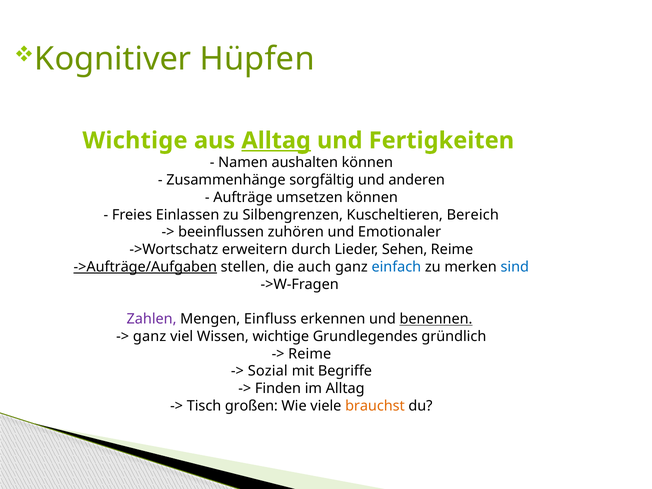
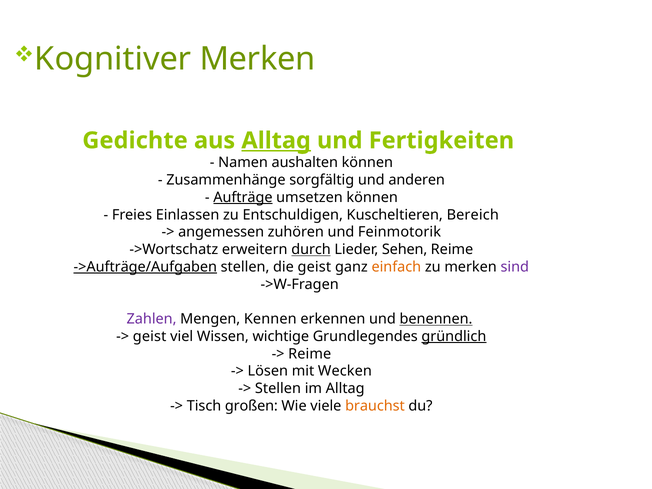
Kognitiver Hüpfen: Hüpfen -> Merken (257, 59)
Wichtige: Wichtige -> Gedichte (135, 140)
Aufträge underline: none -> present (243, 197)
Silbengrenzen: Silbengrenzen -> Entschuldigen (293, 215)
beeinflussen: beeinflussen -> angemessen (221, 232)
Emotionaler: Emotionaler -> Feinmotorik (400, 232)
durch underline: none -> present (311, 250)
die auch: auch -> geist (314, 267)
einfach colour: blue -> orange (396, 267)
sind colour: blue -> purple (515, 267)
Einfluss: Einfluss -> Kennen (270, 319)
ganz: ganz -> geist (150, 336)
gründlich underline: none -> present (454, 336)
Sozial: Sozial -> Lösen (268, 371)
Begriffe: Begriffe -> Wecken (345, 371)
Finden: Finden -> Stellen (278, 389)
